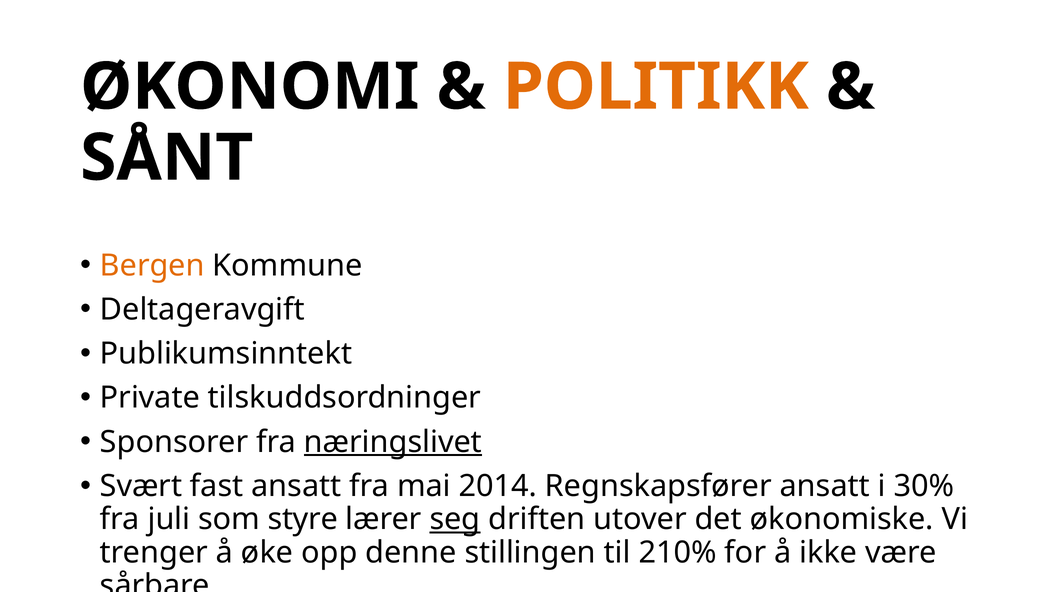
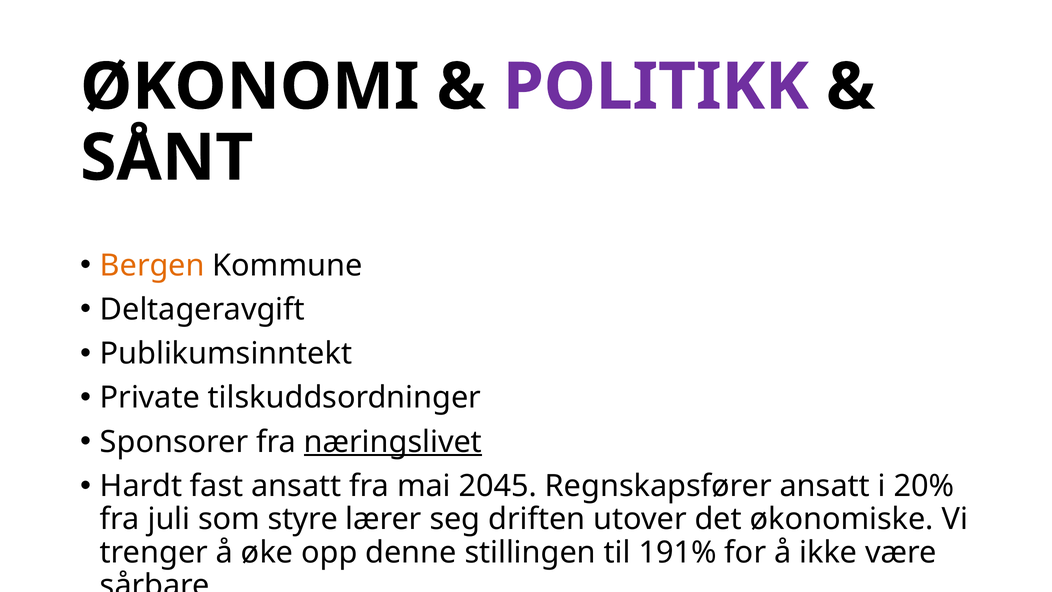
POLITIKK colour: orange -> purple (656, 87)
Svært: Svært -> Hardt (141, 486)
2014: 2014 -> 2045 (498, 486)
30%: 30% -> 20% (924, 486)
seg underline: present -> none (455, 519)
210%: 210% -> 191% (678, 552)
